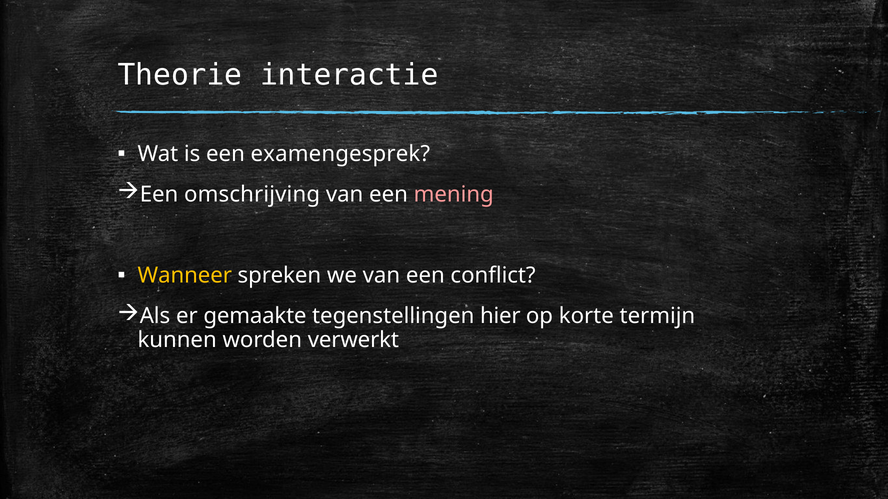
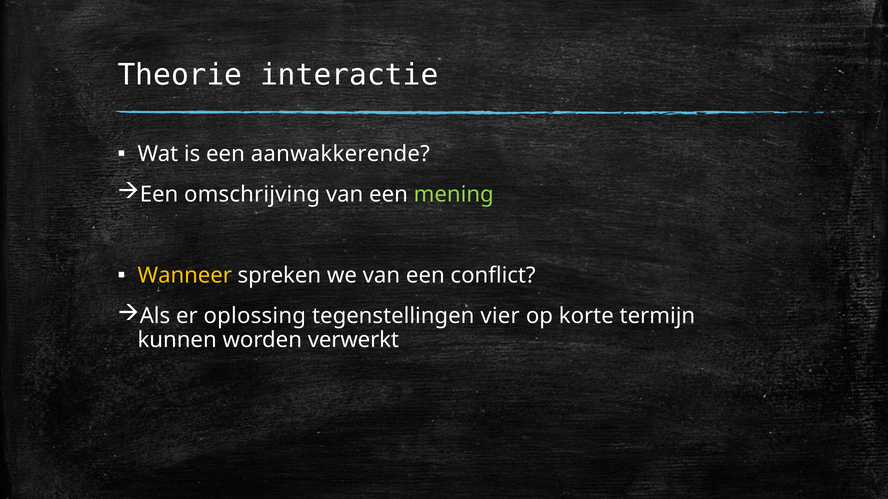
examengesprek: examengesprek -> aanwakkerende (340, 154)
mening colour: pink -> light green (454, 195)
gemaakte: gemaakte -> oplossing (255, 316)
hier: hier -> vier (500, 316)
